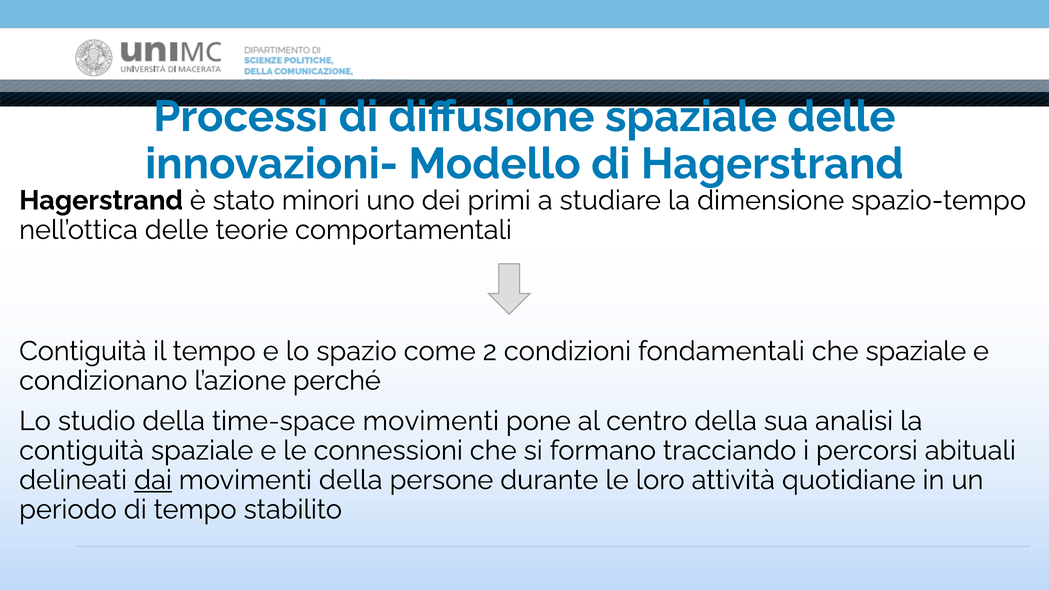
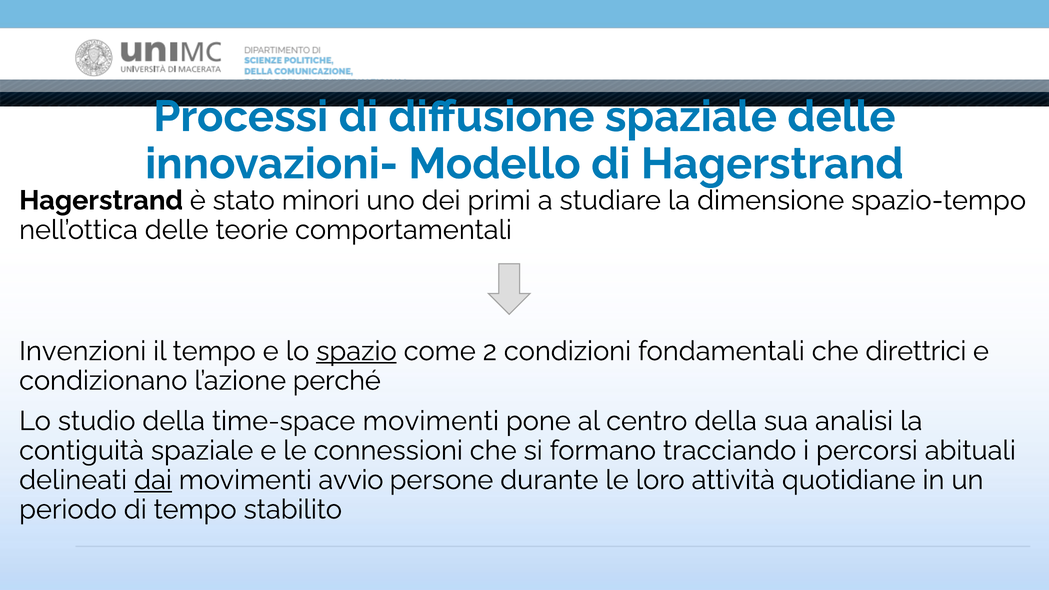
Contiguità: Contiguità -> Invenzioni (83, 351)
spazio underline: none -> present (356, 351)
che spaziale: spaziale -> direttrici (916, 351)
movimenti della: della -> avvio (351, 480)
